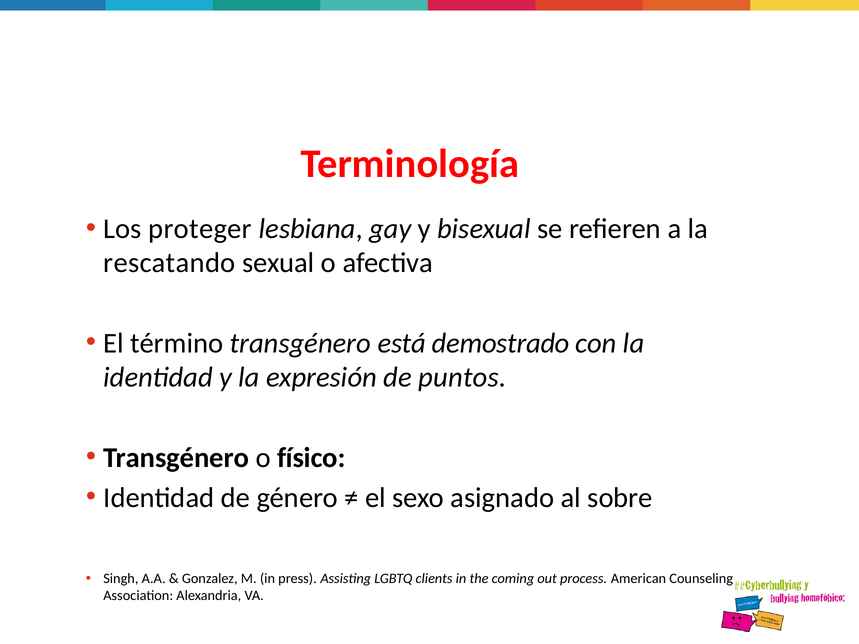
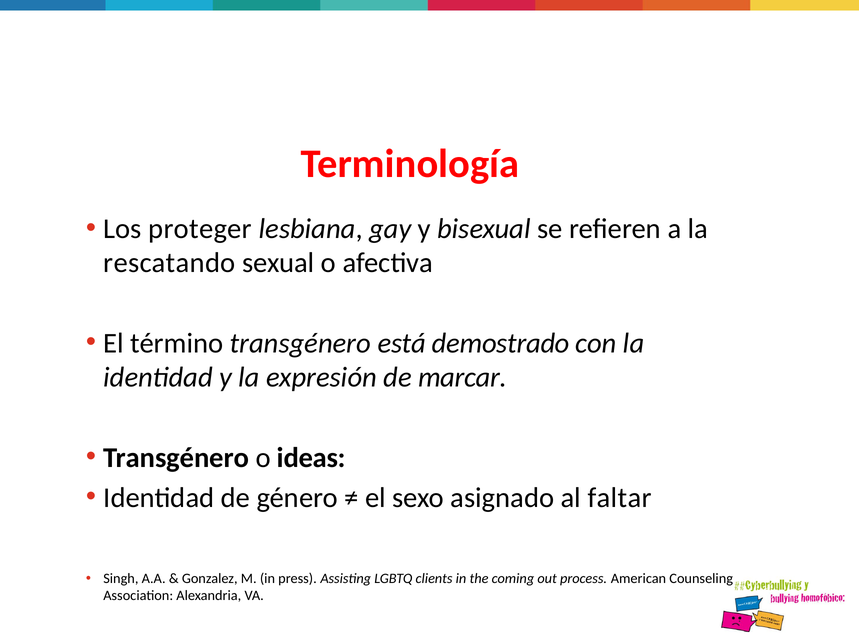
puntos: puntos -> marcar (463, 378)
físico: físico -> ideas (311, 458)
sobre: sobre -> faltar (620, 498)
